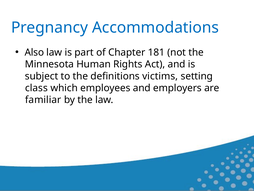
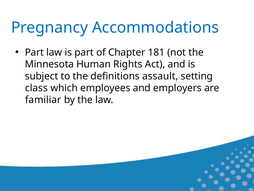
Also: Also -> Part (34, 52)
victims: victims -> assault (160, 76)
